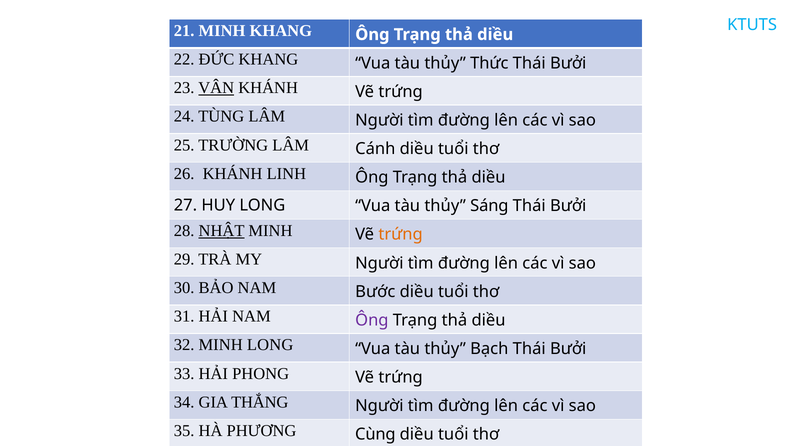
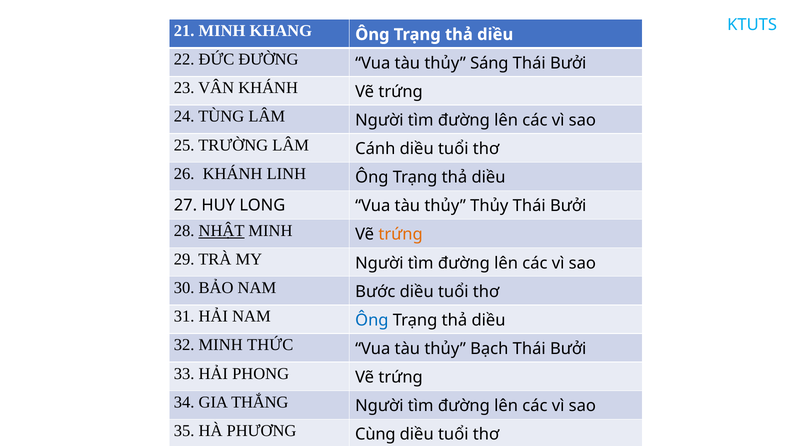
ĐỨC KHANG: KHANG -> ĐƯỜNG (268, 59)
Thức: Thức -> Sáng (489, 63)
VÂN underline: present -> none (216, 88)
thủy Sáng: Sáng -> Thủy (489, 206)
Ông colour: purple -> blue (372, 320)
MINH LONG: LONG -> THỨC (270, 345)
